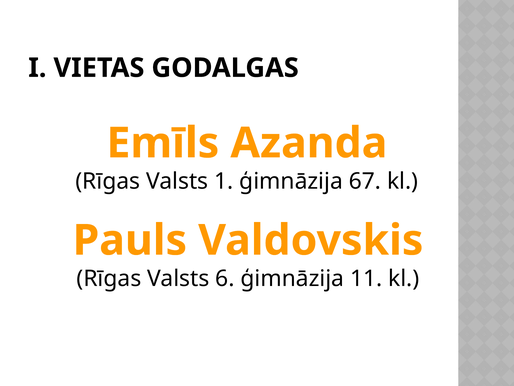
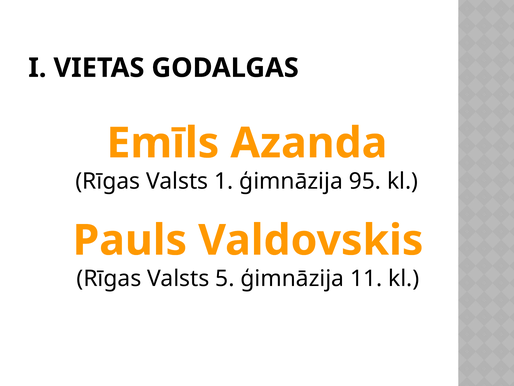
67: 67 -> 95 (365, 181)
6: 6 -> 5 (225, 278)
